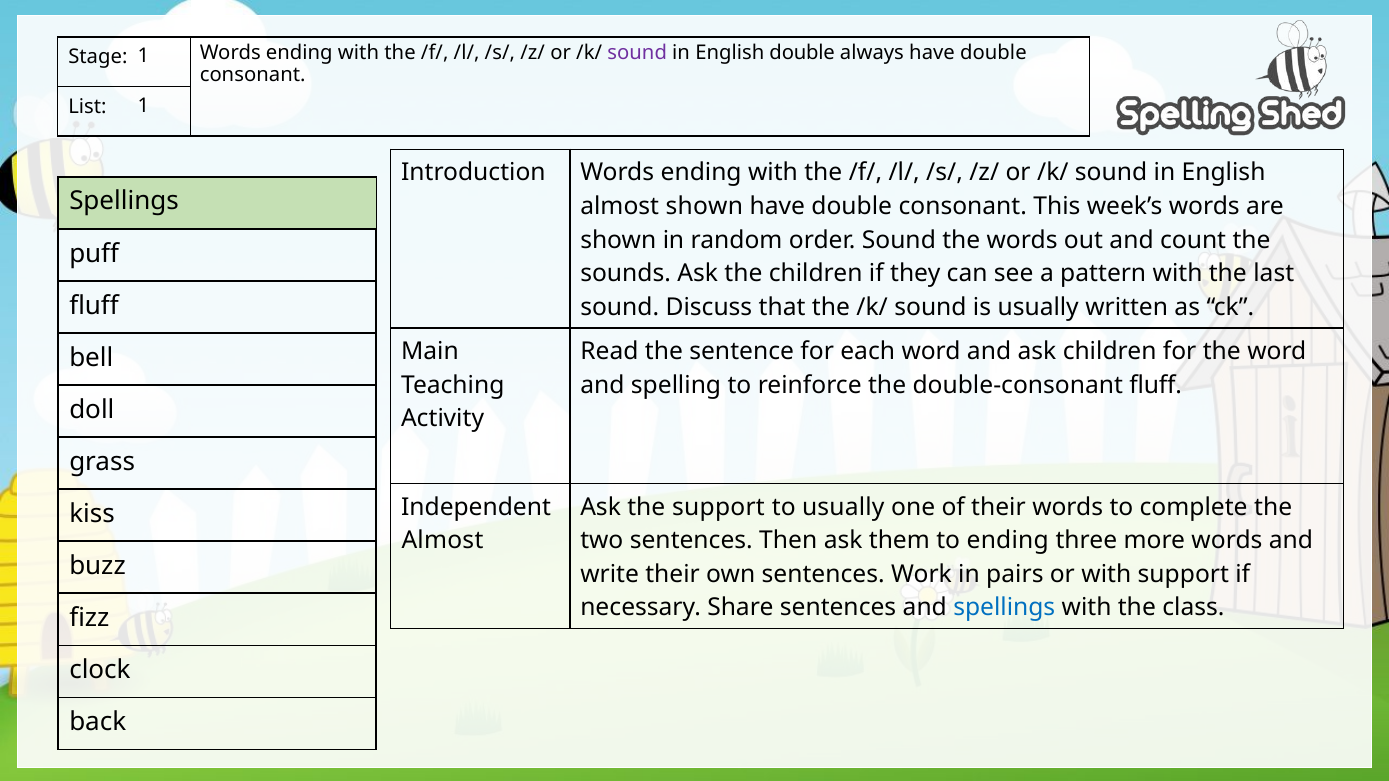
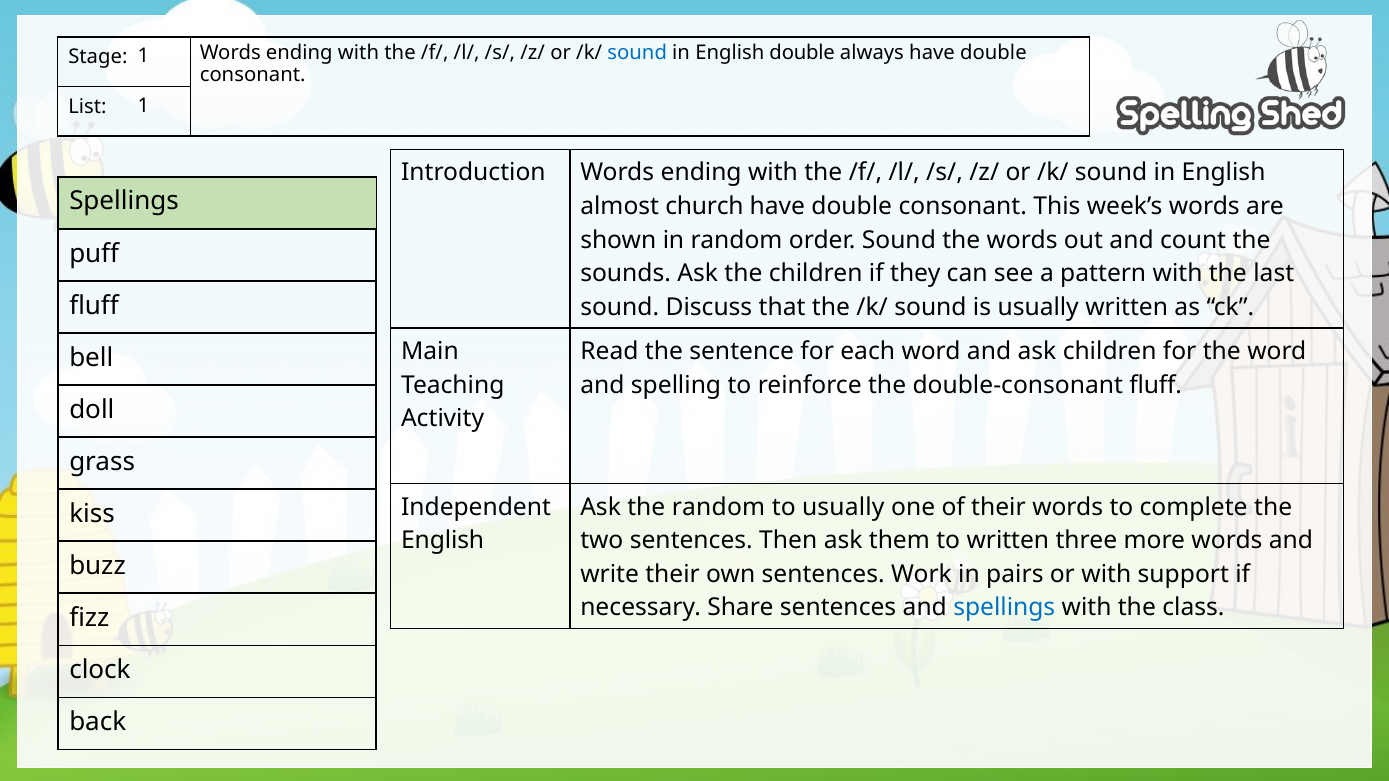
sound colour: purple -> blue (637, 53)
almost shown: shown -> church (704, 207)
the support: support -> random (718, 507)
Almost: Almost -> English (443, 541)
to ending: ending -> written (1008, 541)
